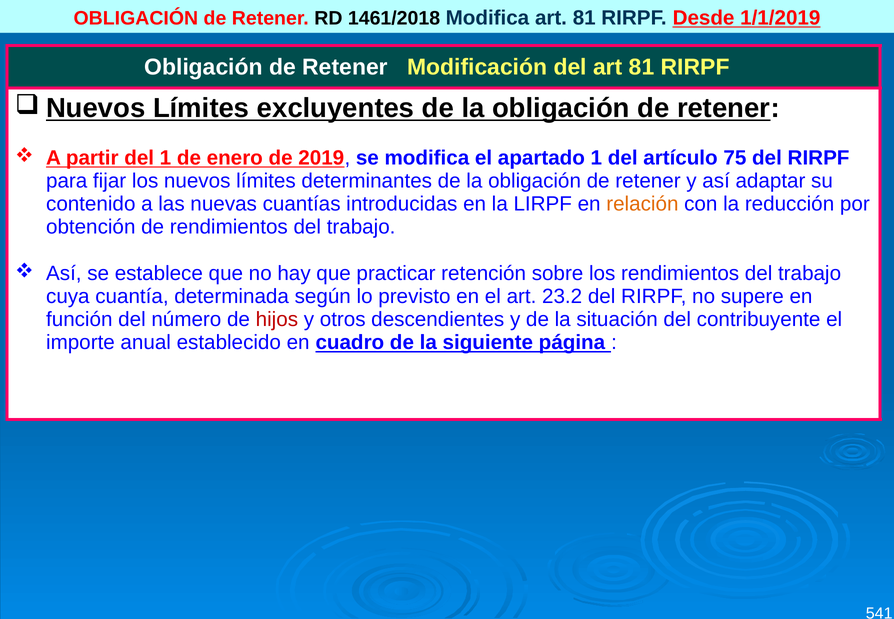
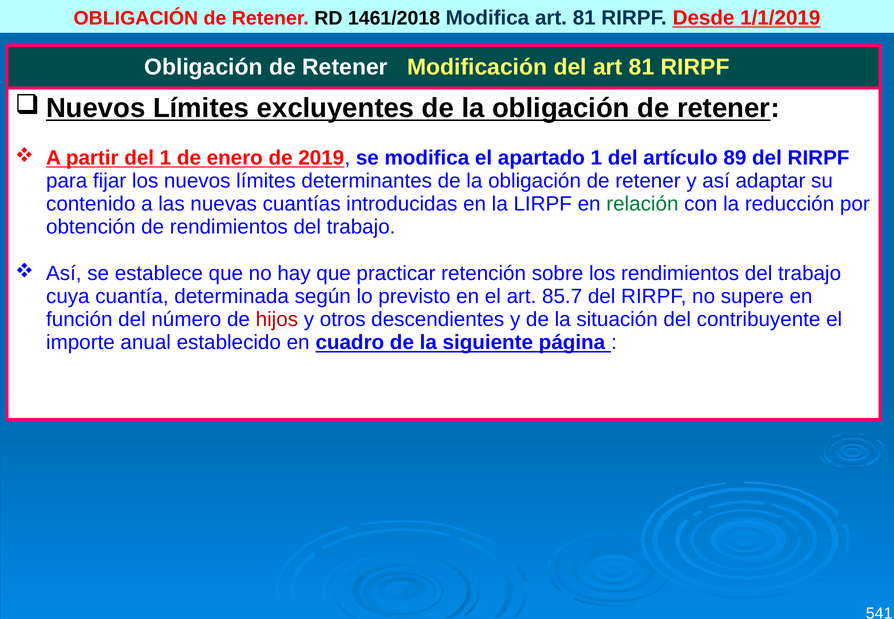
75: 75 -> 89 (735, 158)
relación colour: orange -> green (642, 204)
23.2: 23.2 -> 85.7 (562, 296)
